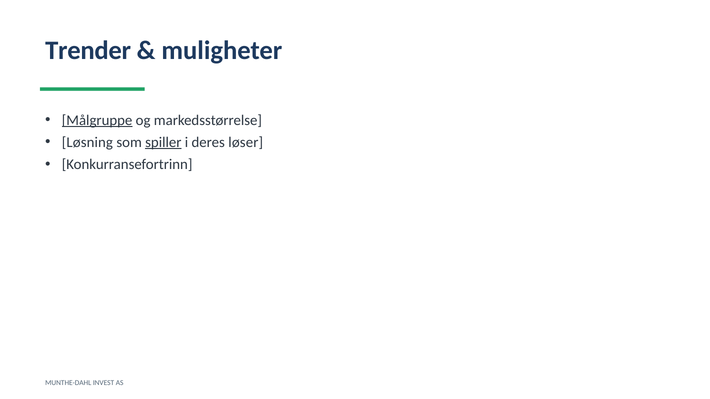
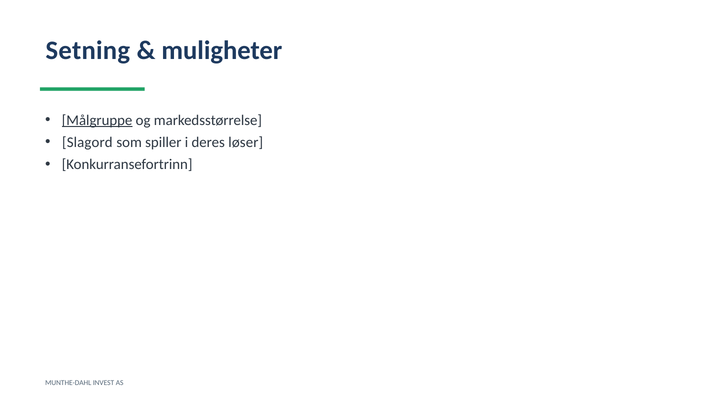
Trender: Trender -> Setning (88, 51)
Løsning: Løsning -> Slagord (87, 142)
spiller underline: present -> none (163, 142)
